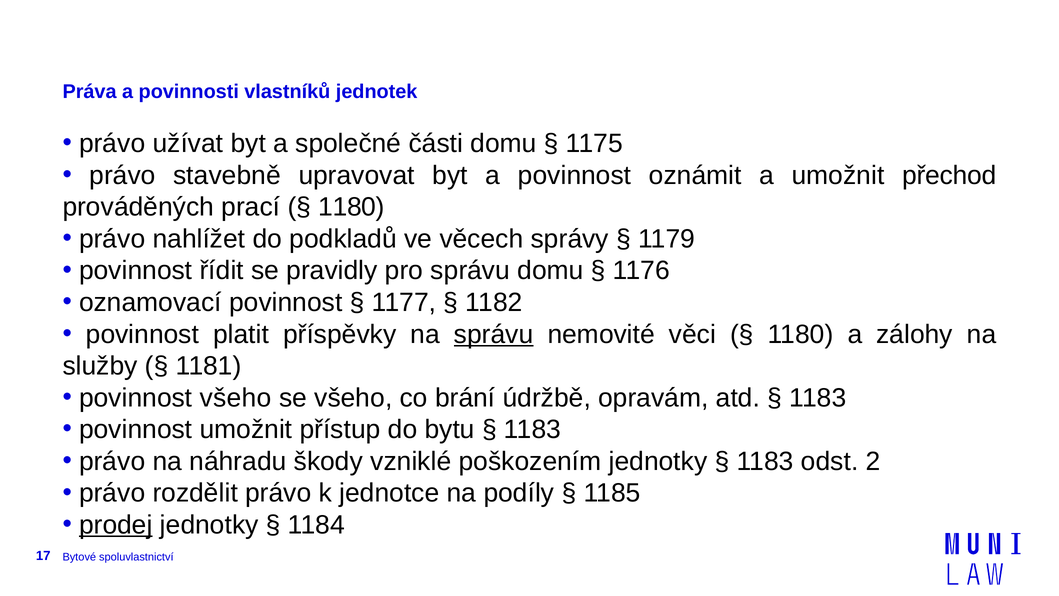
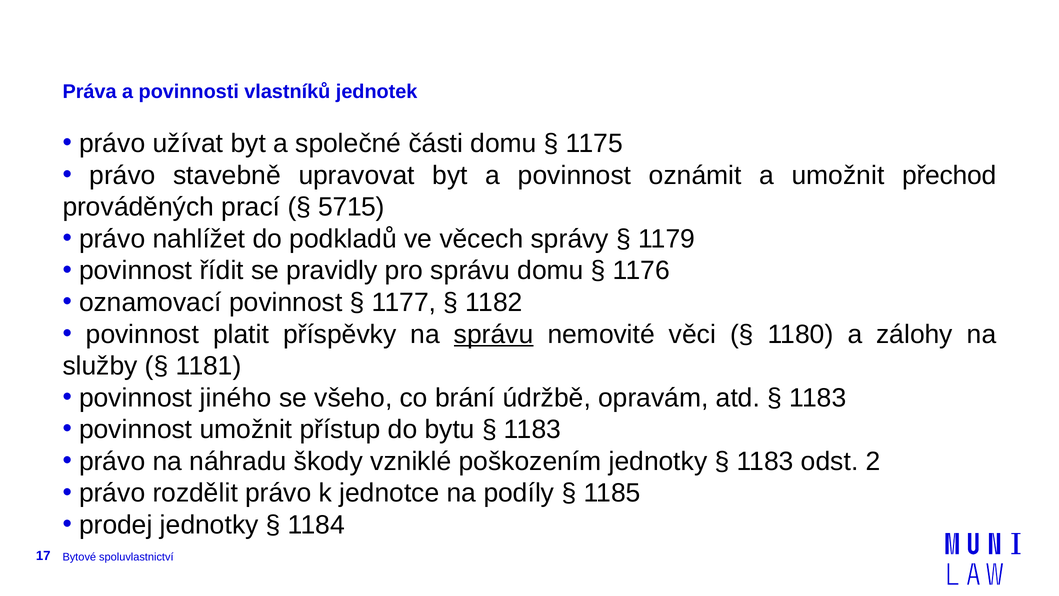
1180: 1180 -> 5715 (351, 207)
povinnost všeho: všeho -> jiného (236, 398)
prodej underline: present -> none (116, 525)
